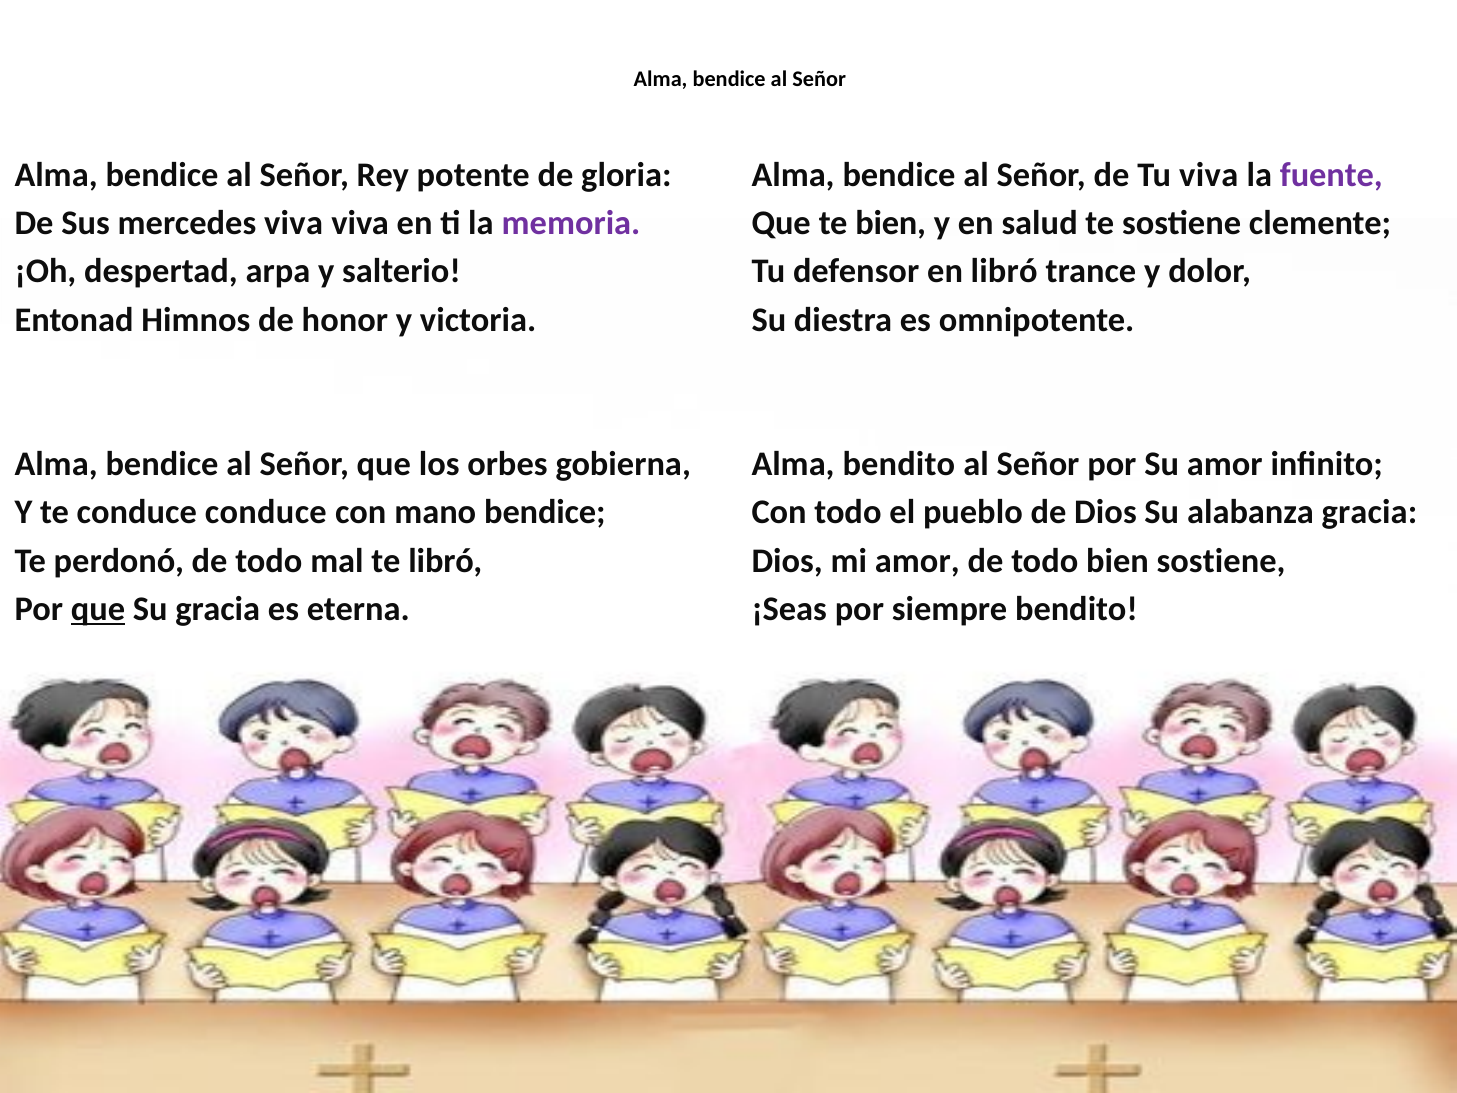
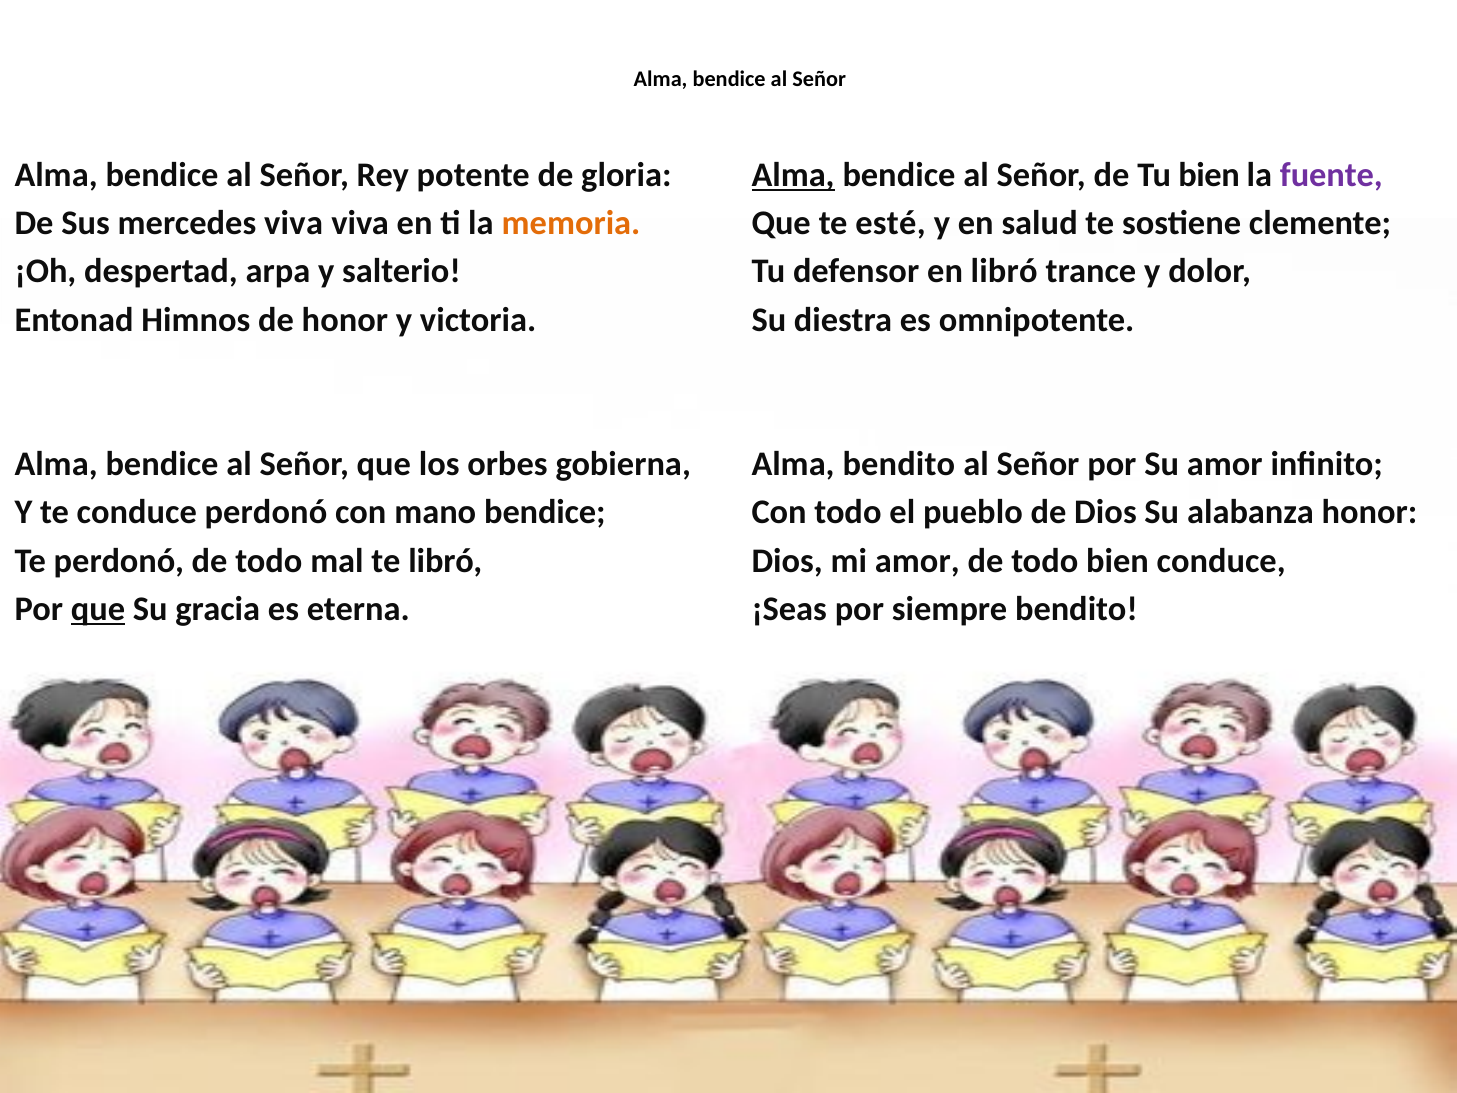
Alma underline: none -> present (793, 175)
Tu viva: viva -> bien (1209, 175)
memoria colour: purple -> orange (571, 223)
te bien: bien -> esté (890, 223)
conduce conduce: conduce -> perdonó (266, 512)
alabanza gracia: gracia -> honor (1369, 512)
bien sostiene: sostiene -> conduce (1221, 561)
